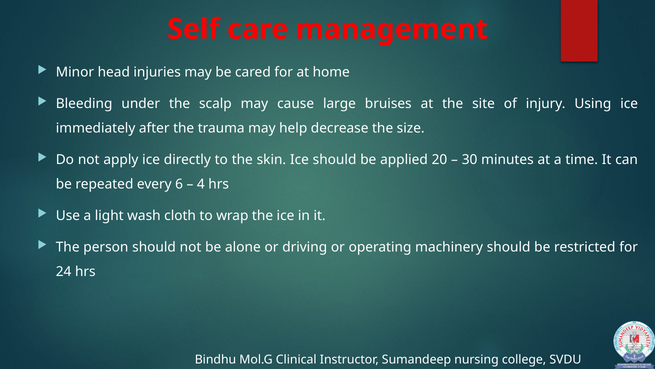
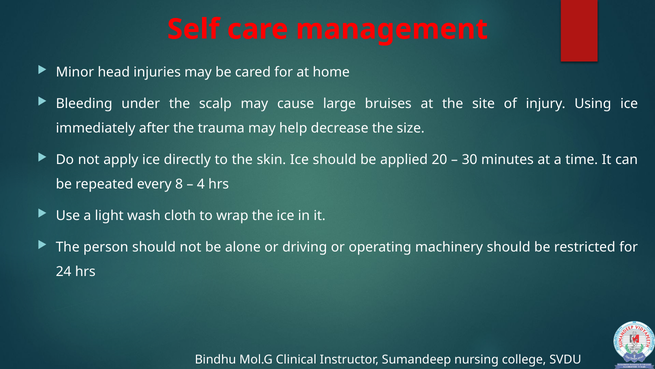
6: 6 -> 8 (179, 184)
